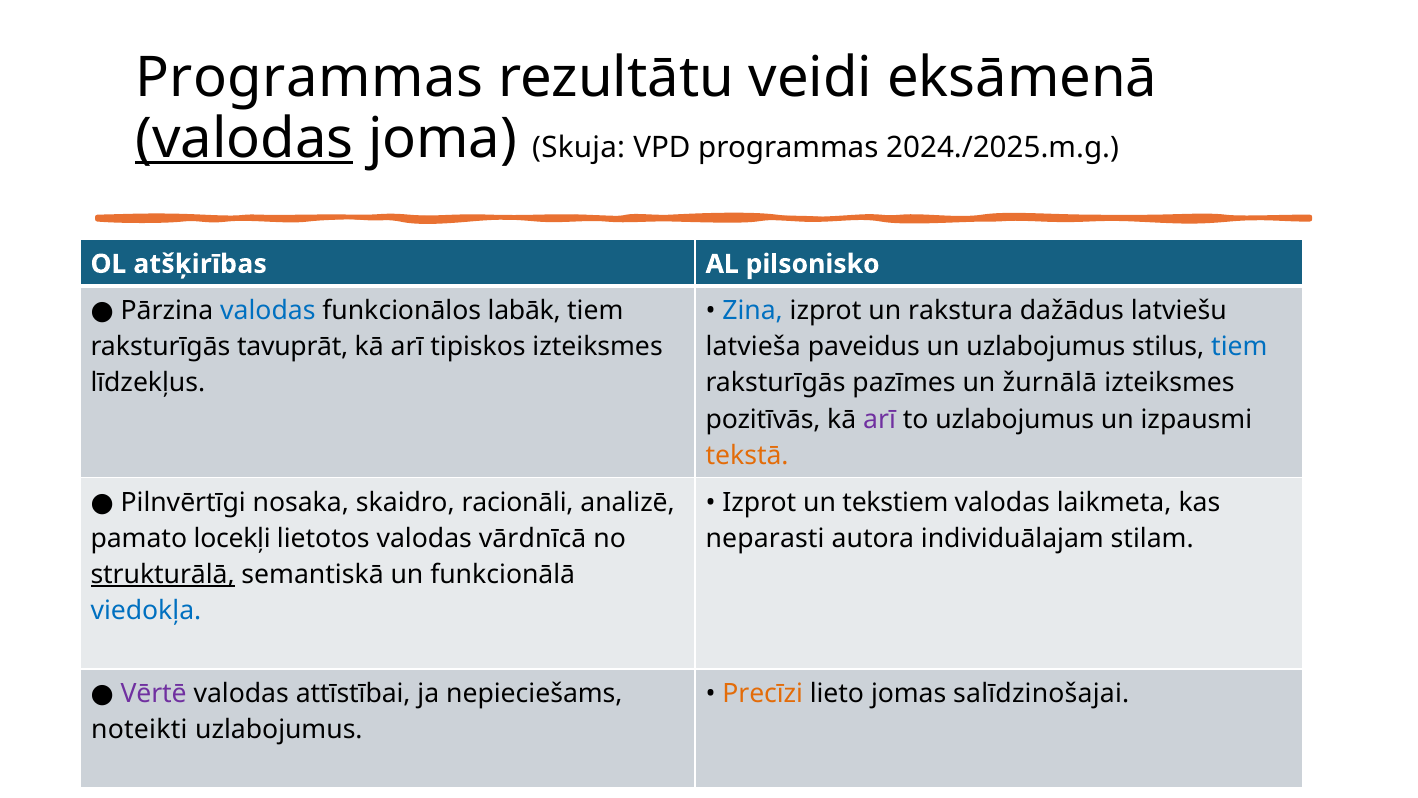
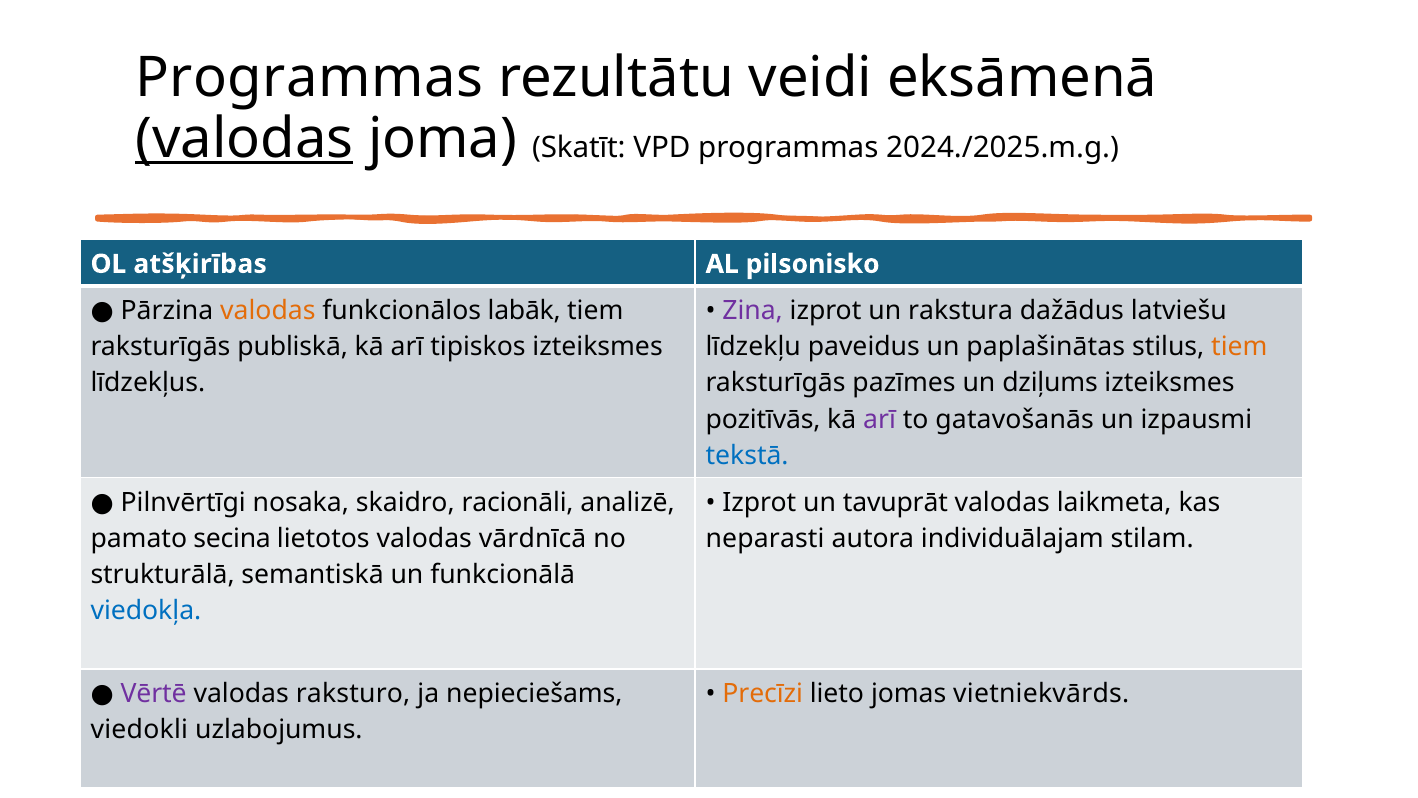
Skuja: Skuja -> Skatīt (579, 147)
valodas colour: blue -> orange (268, 311)
Zina colour: blue -> purple (753, 311)
tavuprāt: tavuprāt -> publiskā (293, 347)
latvieša: latvieša -> līdzekļu (753, 347)
un uzlabojumus: uzlabojumus -> paplašinātas (1046, 347)
tiem colour: blue -> orange (1239, 347)
žurnālā: žurnālā -> dziļums (1050, 383)
to uzlabojumus: uzlabojumus -> gatavošanās (1015, 419)
tekstā colour: orange -> blue (747, 455)
tekstiem: tekstiem -> tavuprāt (895, 502)
locekļi: locekļi -> secina (232, 538)
strukturālā underline: present -> none (163, 574)
attīstībai: attīstībai -> raksturo (353, 693)
salīdzinošajai: salīdzinošajai -> vietniekvārds (1041, 693)
noteikti: noteikti -> viedokli (139, 730)
